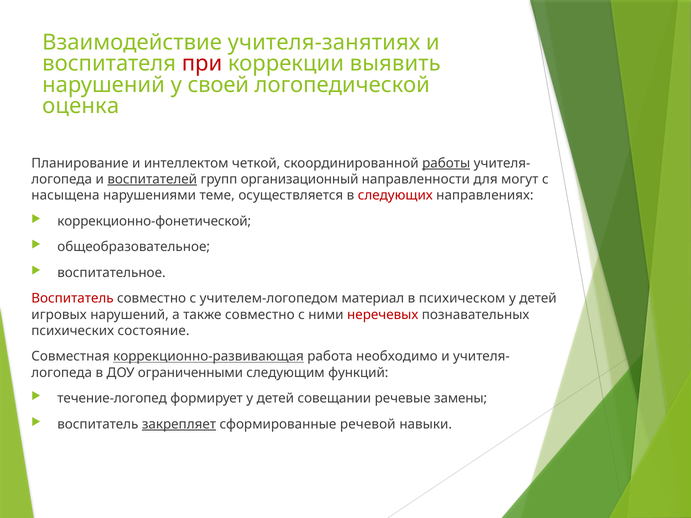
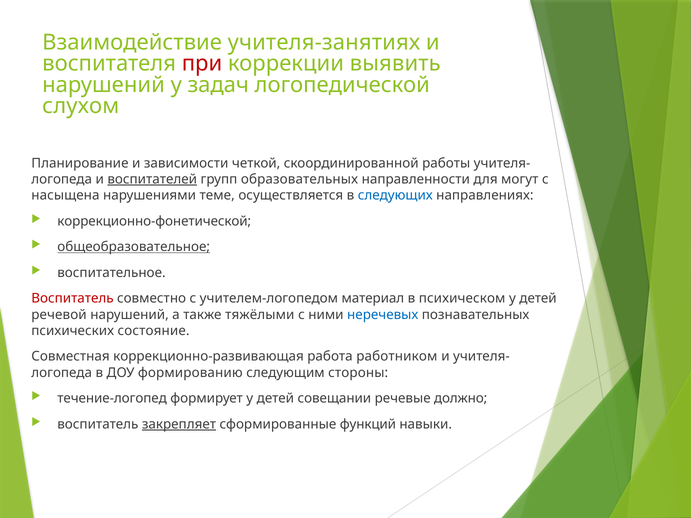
своей: своей -> задач (218, 85)
оценка: оценка -> слухом (81, 106)
интеллектом: интеллектом -> зависимости (186, 163)
работы underline: present -> none (446, 163)
организационный: организационный -> образовательных (299, 179)
следующих colour: red -> blue (395, 196)
общеобразовательное underline: none -> present (134, 247)
игровых: игровых -> речевой (59, 315)
также совместно: совместно -> тяжёлыми (260, 315)
неречевых colour: red -> blue (383, 315)
коррекционно-развивающая underline: present -> none (208, 357)
необходимо: необходимо -> работником (397, 357)
ограниченными: ограниченными -> формированию (190, 373)
функций: функций -> стороны (358, 373)
замены: замены -> должно (461, 399)
речевой: речевой -> функций (368, 424)
